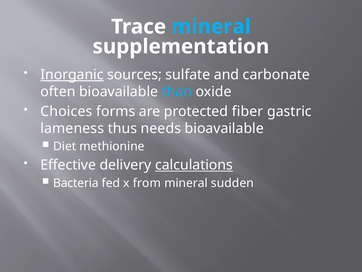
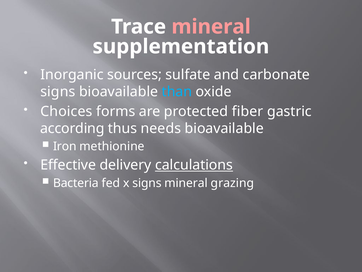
mineral colour: light blue -> pink (211, 27)
Inorganic underline: present -> none (72, 75)
often: often -> signs (58, 91)
lameness: lameness -> according (72, 128)
Diet: Diet -> Iron (65, 146)
x from: from -> signs (147, 183)
sudden: sudden -> grazing (232, 183)
